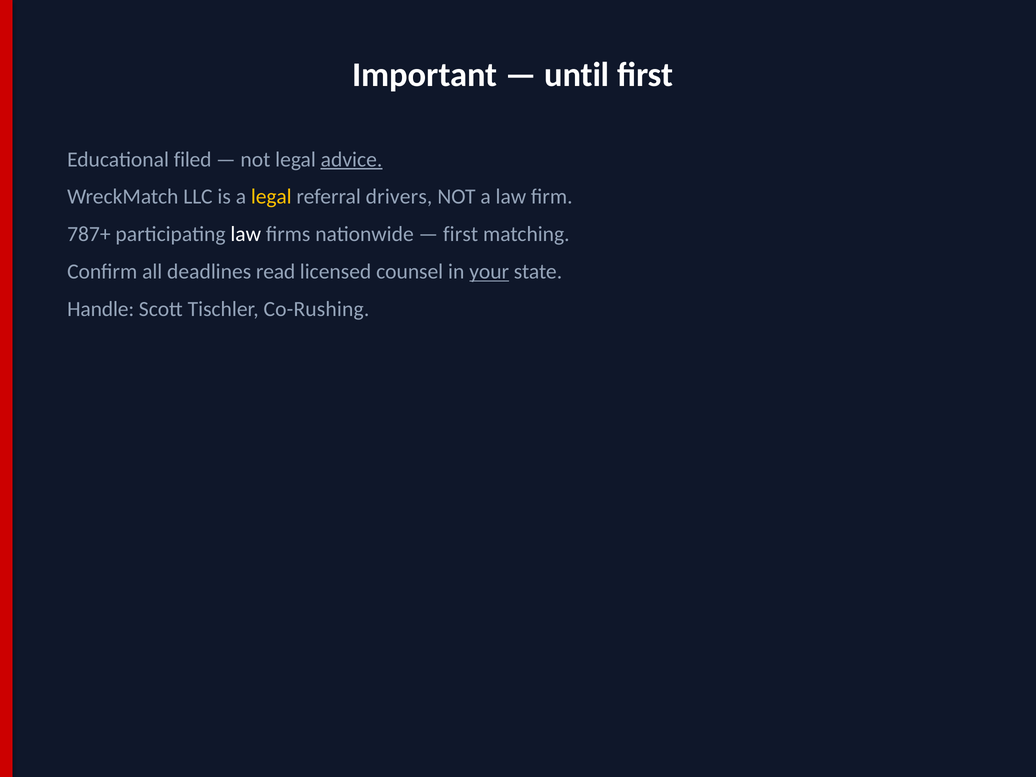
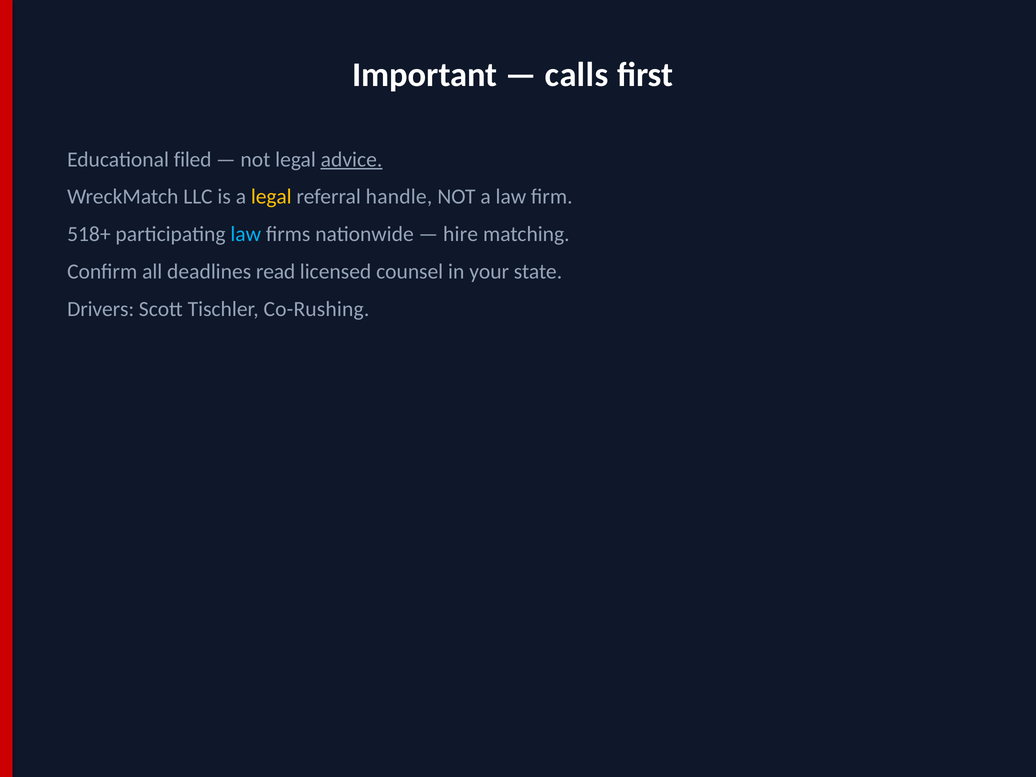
until: until -> calls (577, 75)
drivers: drivers -> handle (399, 197)
787+: 787+ -> 518+ (89, 234)
law colour: white -> light blue (246, 234)
first: first -> hire (461, 234)
your underline: present -> none (489, 272)
Handle: Handle -> Drivers (101, 309)
